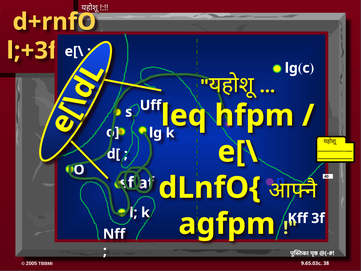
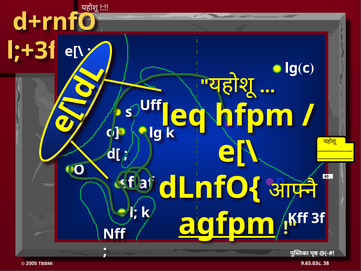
agfpm underline: none -> present (227, 224)
